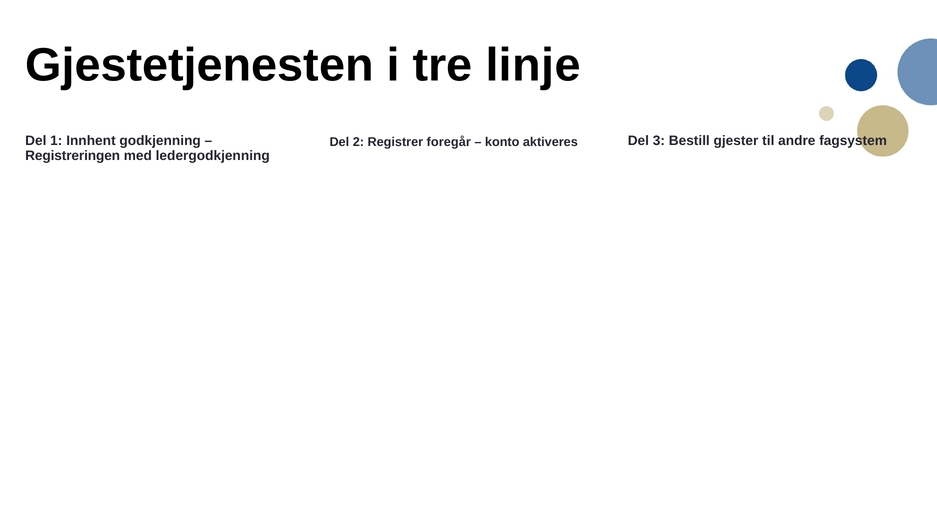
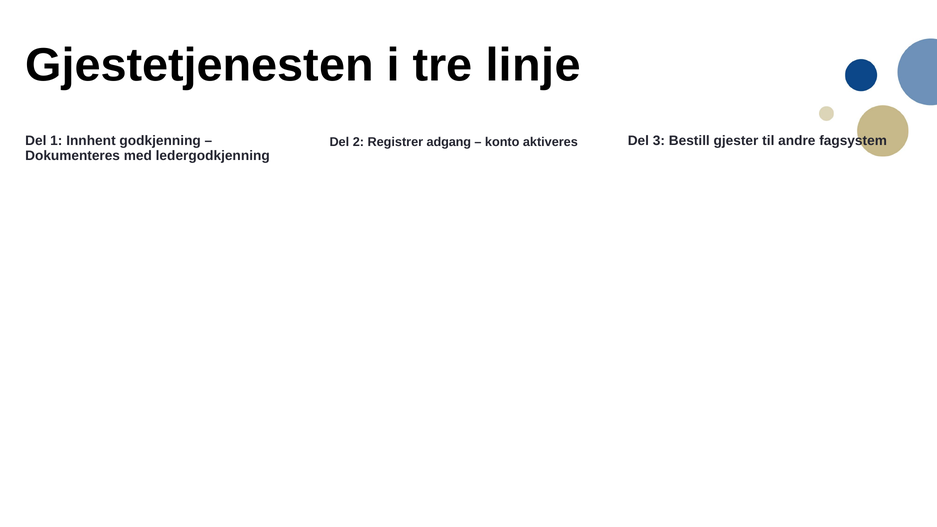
foregår: foregår -> adgang (449, 142)
Registreringen: Registreringen -> Dokumenteres (73, 156)
